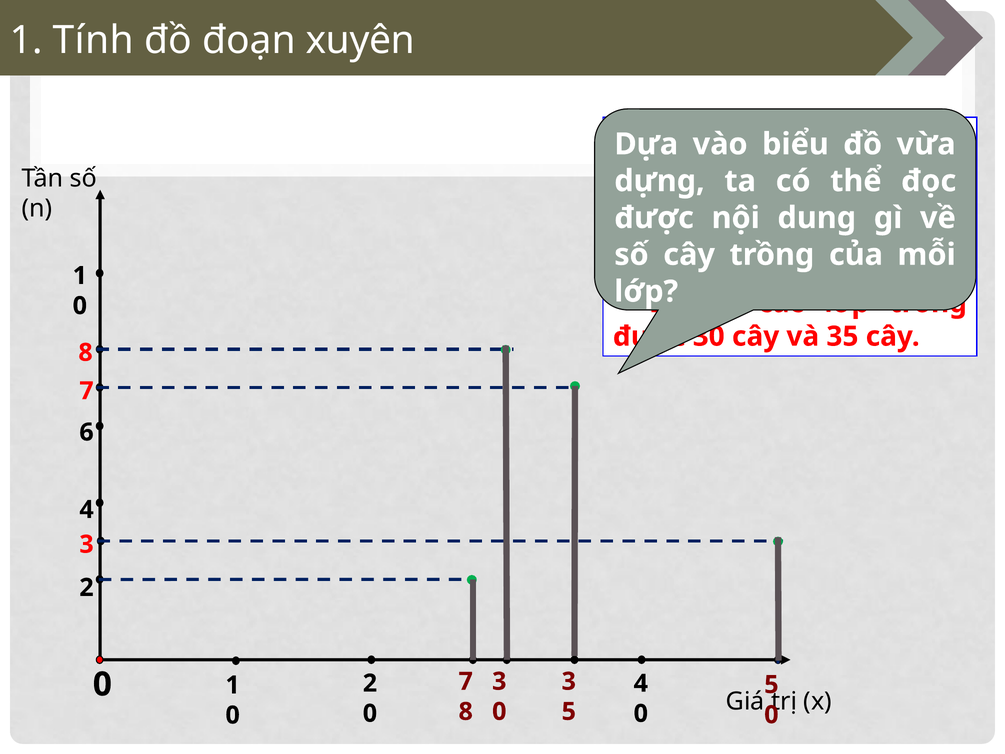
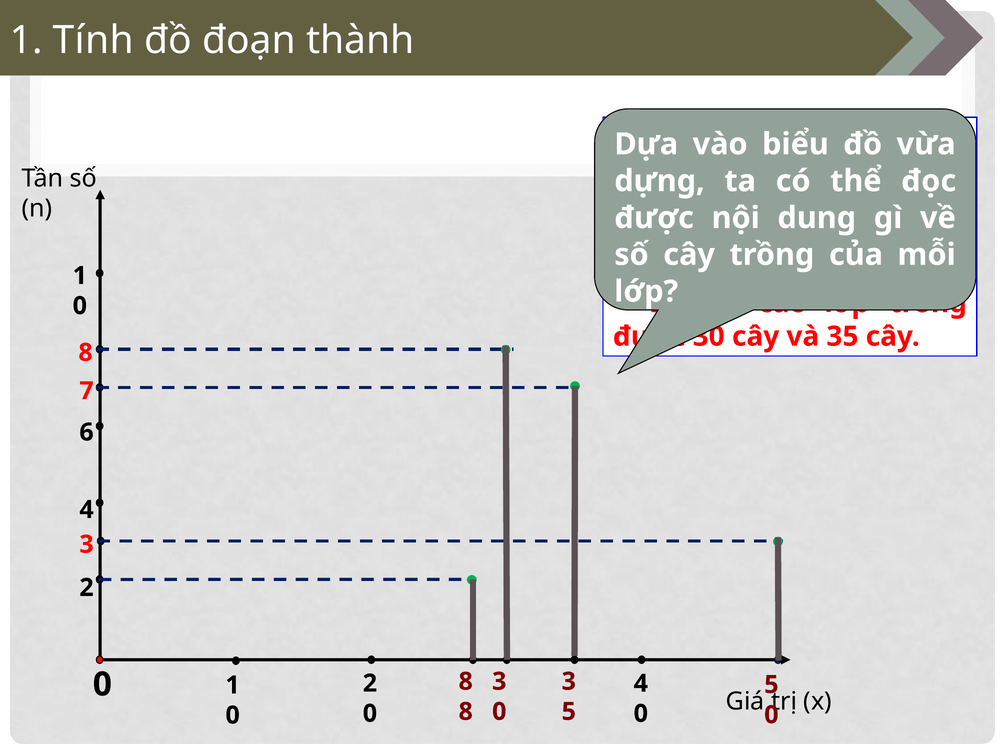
xuyên: xuyên -> thành (360, 40)
0 7: 7 -> 8 (466, 681)
